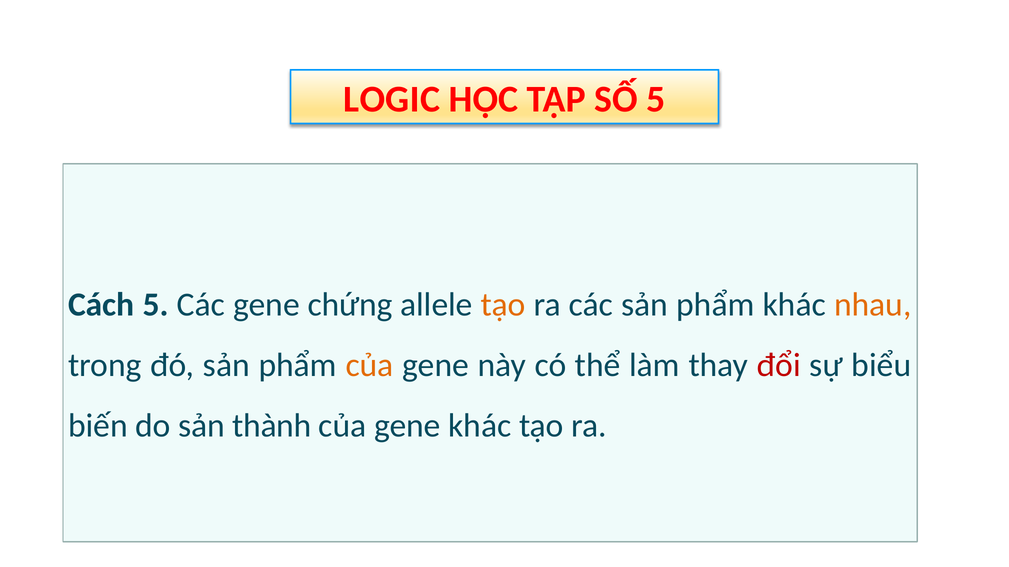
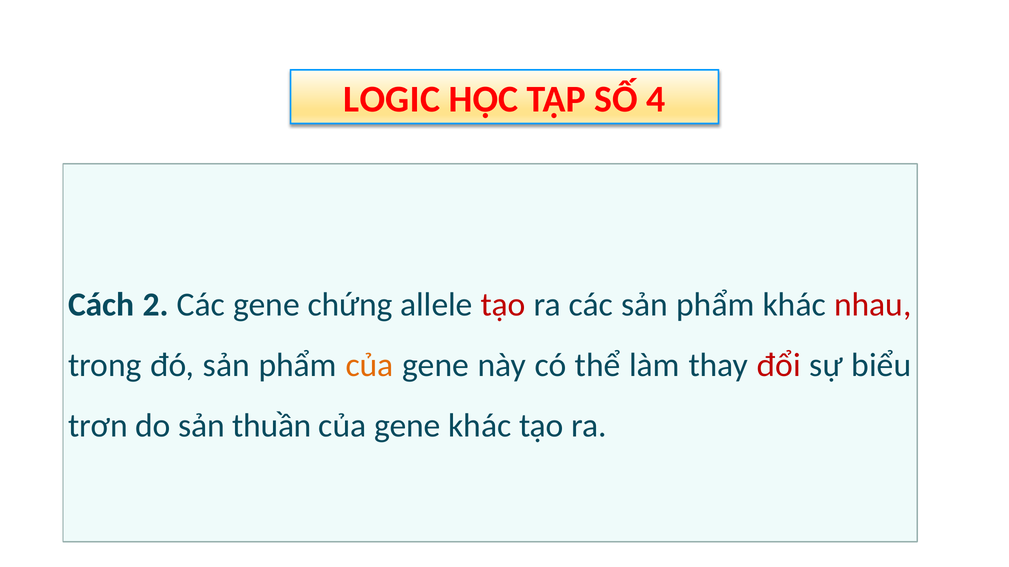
SỐ 5: 5 -> 4 (656, 99)
Cách 5: 5 -> 2 (156, 305)
tạo colour: orange -> red (503, 305)
nhau colour: orange -> red (873, 305)
biến: biến -> trơn (98, 426)
thành: thành -> thuần (272, 426)
